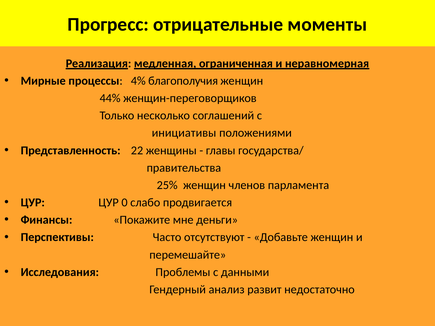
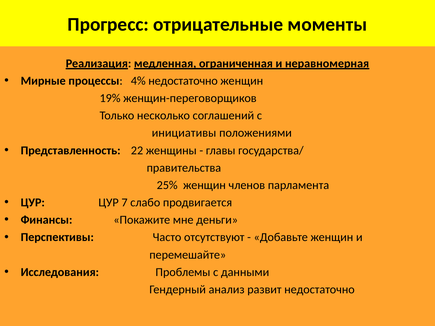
4% благополучия: благополучия -> недостаточно (183, 81)
44%: 44% -> 19% (110, 98)
0: 0 -> 7 (125, 203)
